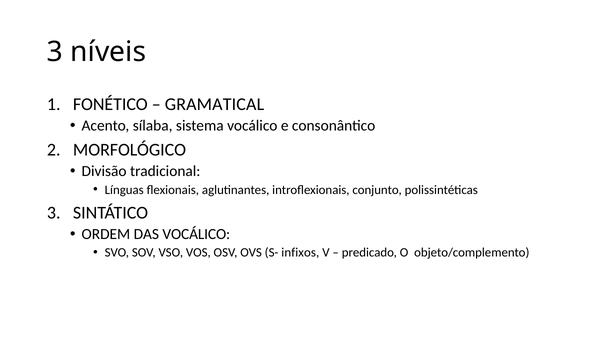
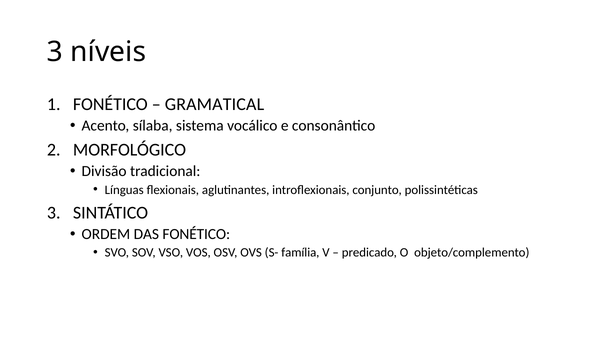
DAS VOCÁLICO: VOCÁLICO -> FONÉTICO (196, 234)
infixos: infixos -> família (300, 252)
